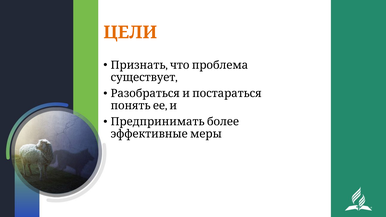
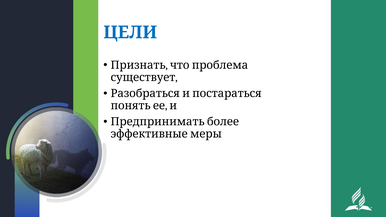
ЦЕЛИ colour: orange -> blue (130, 32)
